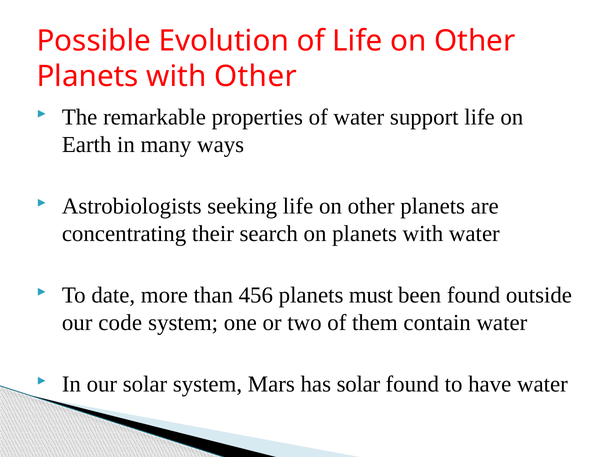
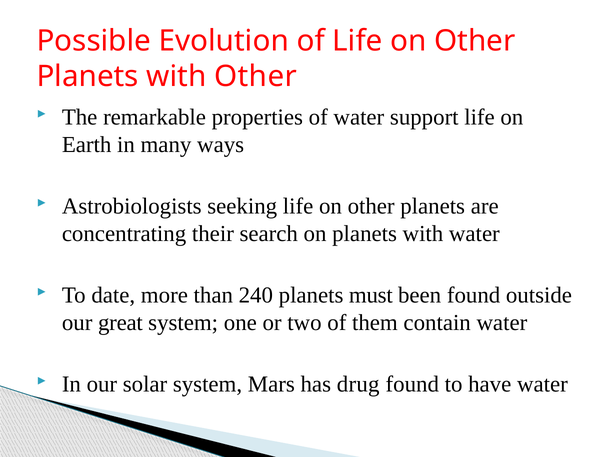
456: 456 -> 240 (256, 296)
code: code -> great (120, 323)
has solar: solar -> drug (358, 385)
